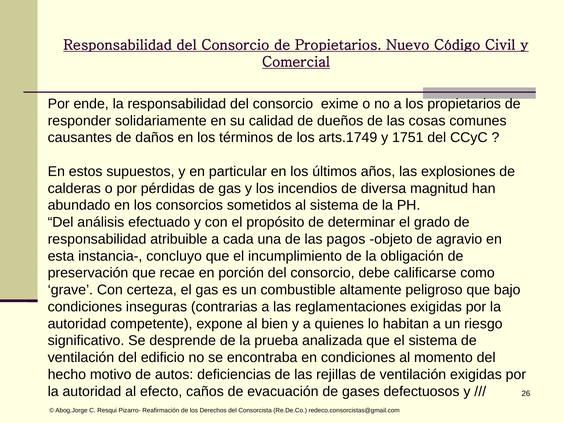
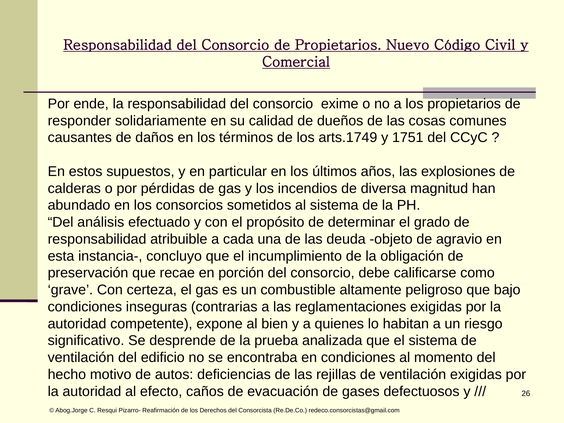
pagos: pagos -> deuda (346, 239)
